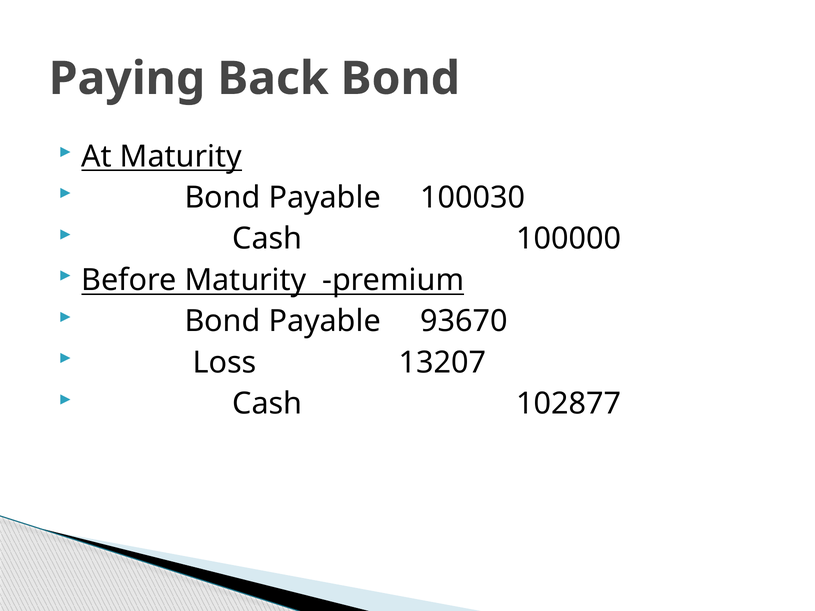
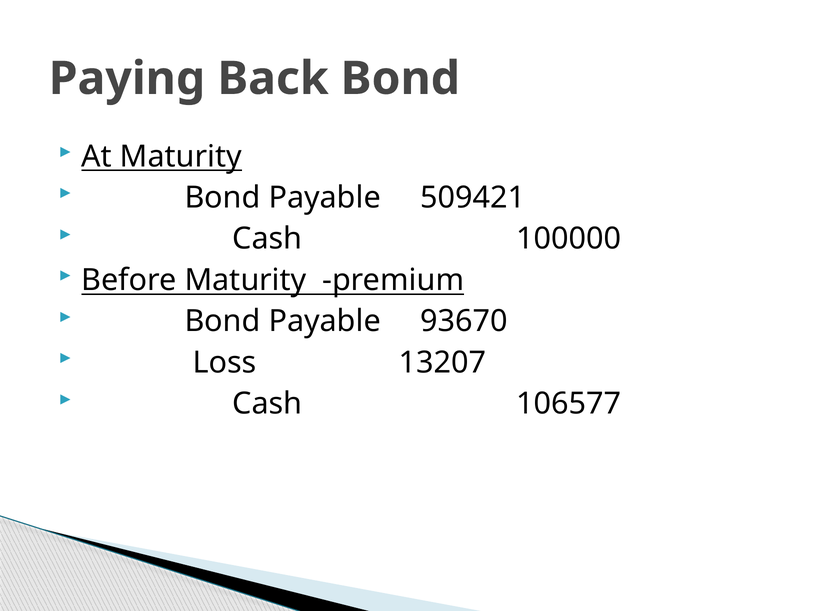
100030: 100030 -> 509421 (473, 198)
102877: 102877 -> 106577 (569, 404)
